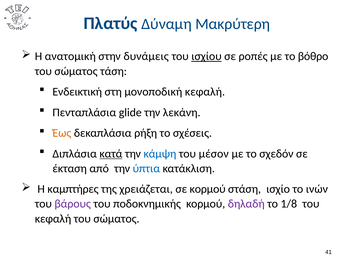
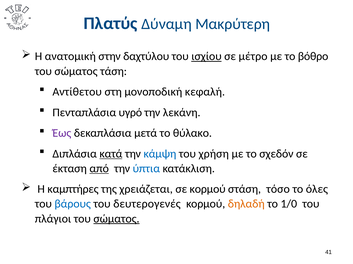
δυνάμεις: δυνάμεις -> δαχτύλου (146, 57)
ροπές: ροπές -> μέτρο (253, 57)
Ενδεικτική: Ενδεικτική -> Αντίθετου (77, 92)
glide: glide -> υγρό (130, 113)
Έως colour: orange -> purple (62, 133)
ρήξη: ρήξη -> μετά (146, 133)
σχέσεις: σχέσεις -> θύλακο (192, 133)
μέσον: μέσον -> χρήση (214, 154)
από underline: none -> present (99, 169)
ισχίο: ισχίο -> τόσο (278, 190)
ινών: ινών -> όλες (317, 190)
βάρους colour: purple -> blue (73, 204)
ποδοκνημικής: ποδοκνημικής -> δευτερογενές (147, 204)
δηλαδή colour: purple -> orange (246, 204)
1/8: 1/8 -> 1/0 (289, 204)
κεφαλή: κεφαλή -> πλάγιοι (53, 219)
σώματος underline: none -> present (116, 219)
